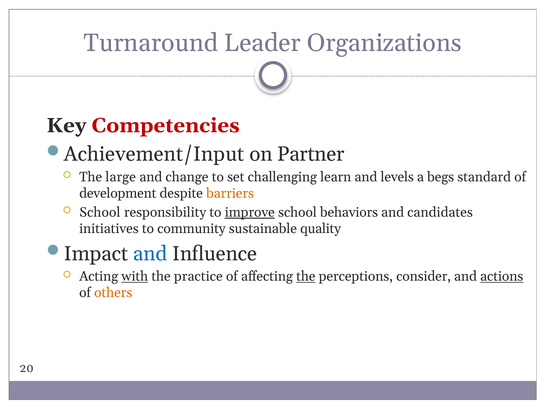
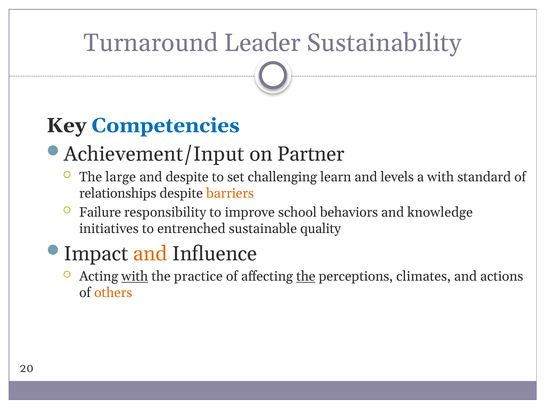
Organizations: Organizations -> Sustainability (384, 43)
Competencies colour: red -> blue (166, 126)
and change: change -> despite (187, 177)
a begs: begs -> with (441, 177)
development: development -> relationships (118, 193)
School: School -> Failure (100, 213)
improve underline: present -> none (250, 213)
candidates: candidates -> knowledge (440, 213)
community: community -> entrenched (191, 229)
and colour: blue -> orange (150, 254)
consider: consider -> climates (424, 277)
actions underline: present -> none (502, 277)
